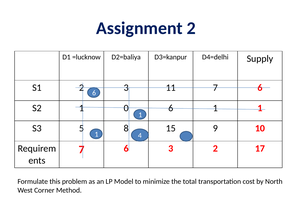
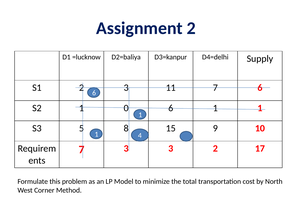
6: 6 -> 3 (126, 149)
